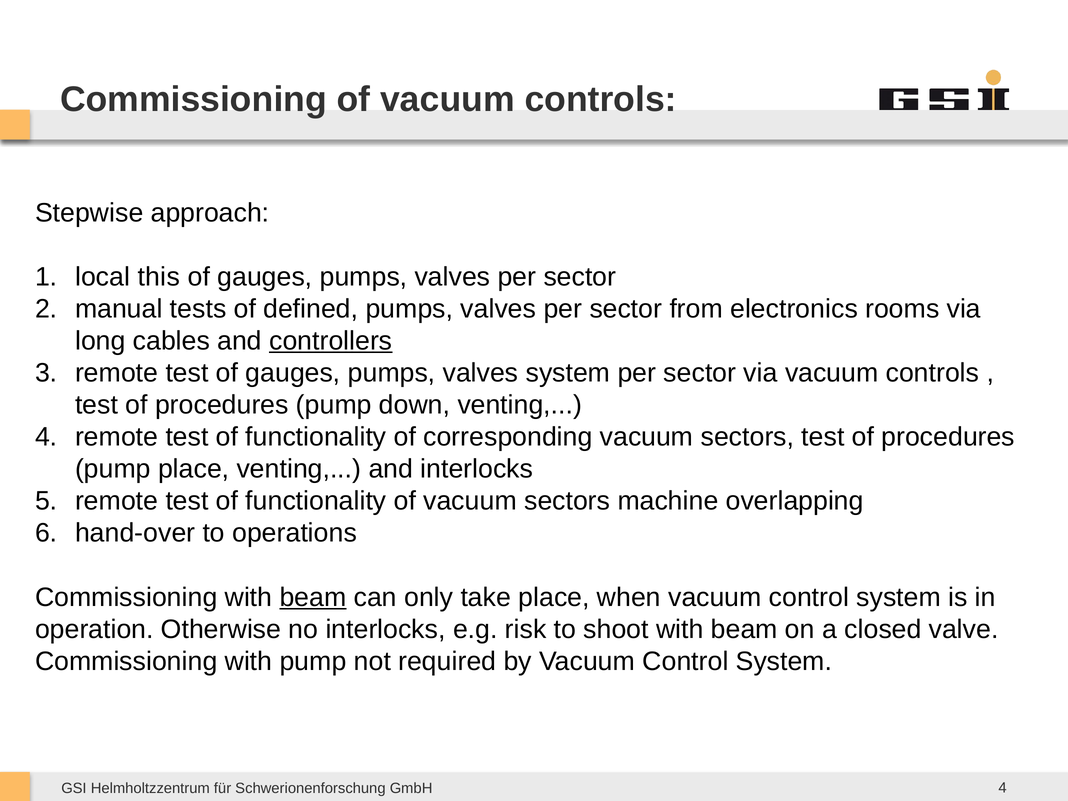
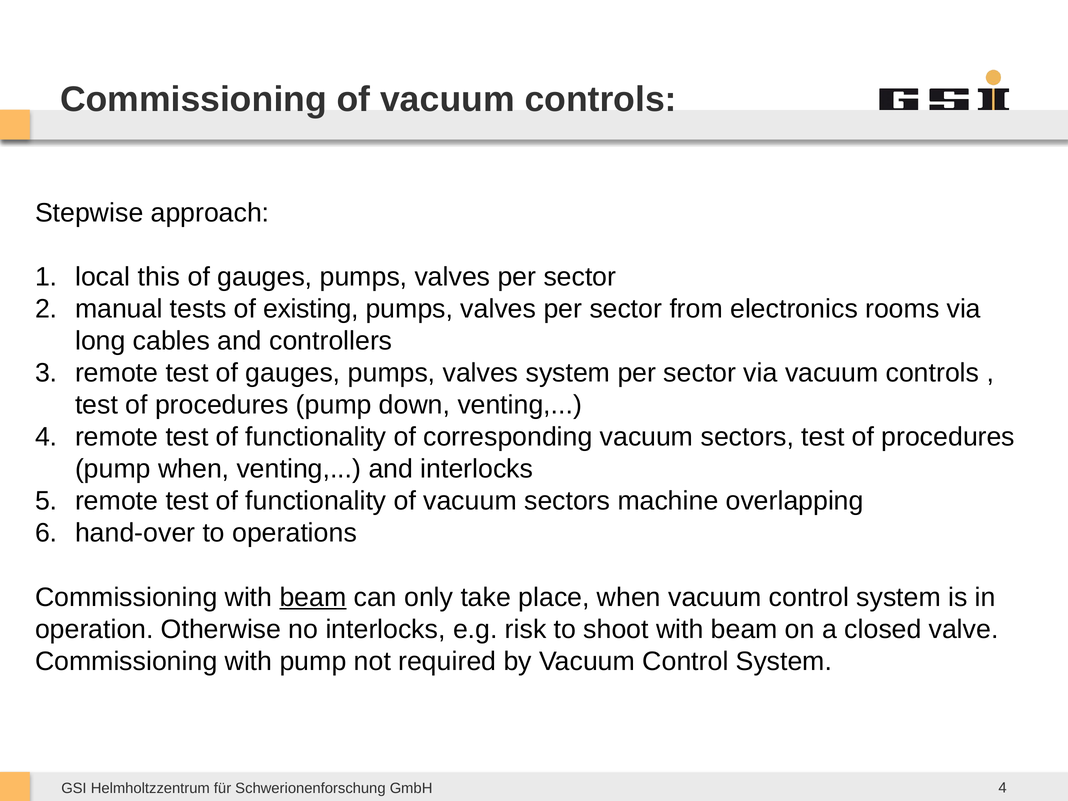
defined: defined -> existing (311, 309)
controllers underline: present -> none (331, 341)
pump place: place -> when (194, 469)
